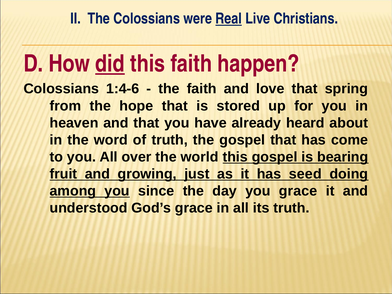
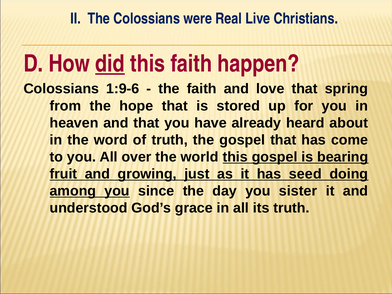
Real underline: present -> none (229, 19)
1:4-6: 1:4-6 -> 1:9-6 (123, 89)
you grace: grace -> sister (298, 191)
